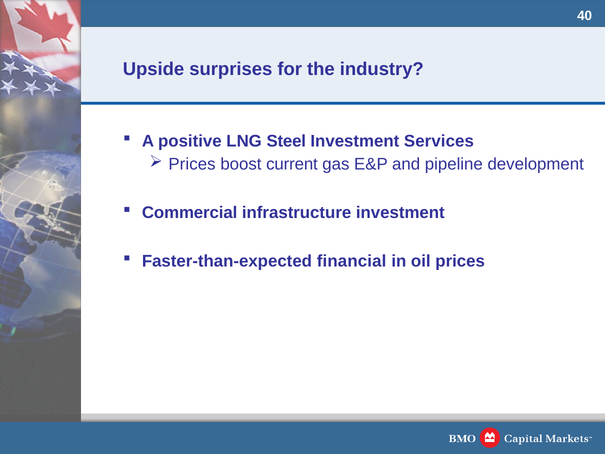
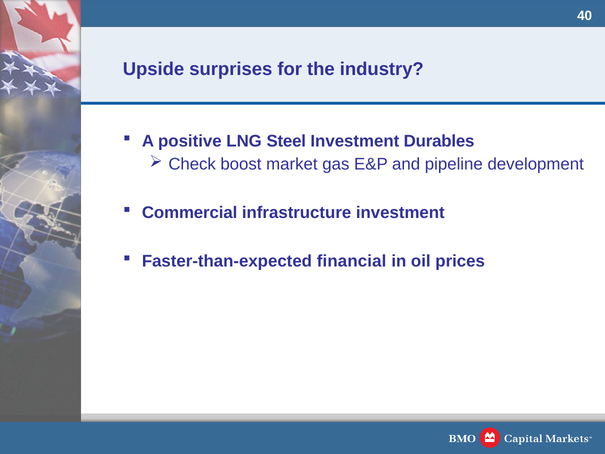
Services: Services -> Durables (439, 141)
Prices: Prices -> Check (192, 164)
current: current -> market (292, 164)
